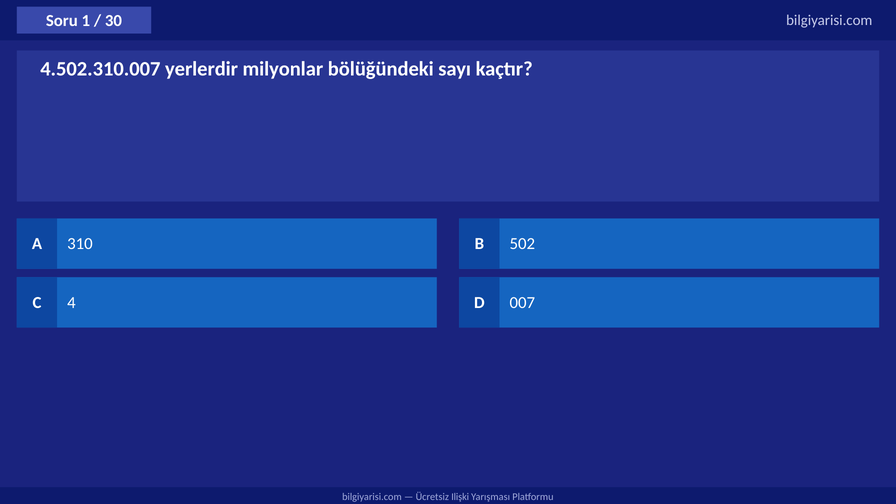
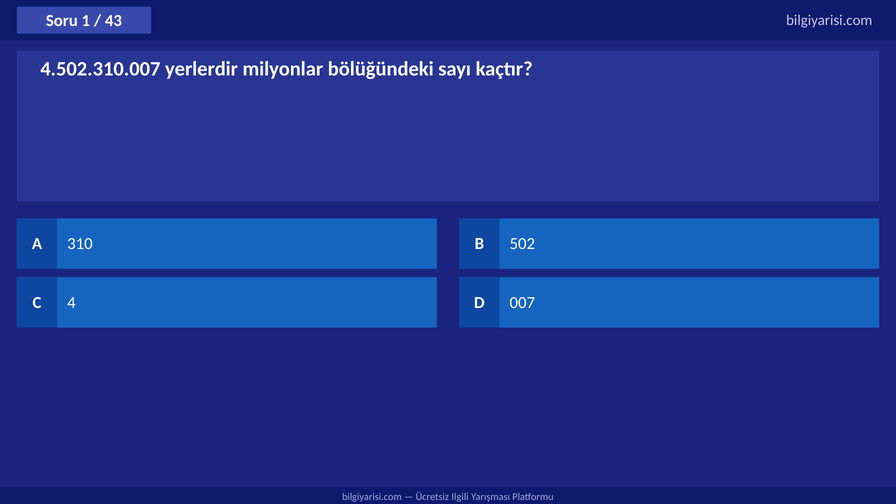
30: 30 -> 43 (113, 20)
Ilişki: Ilişki -> Ilgili (460, 497)
